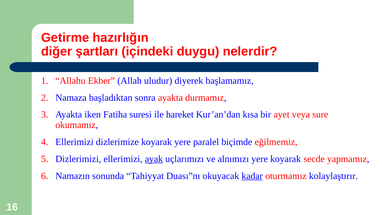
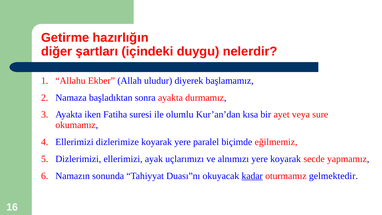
hareket: hareket -> olumlu (180, 115)
ayak underline: present -> none (154, 159)
kolaylaştırır: kolaylaştırır -> gelmektedir (333, 176)
